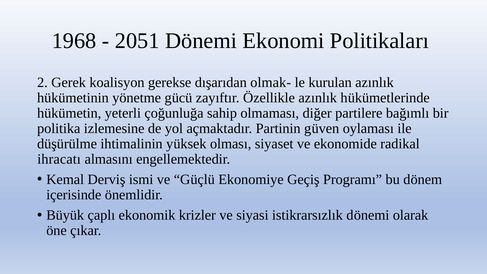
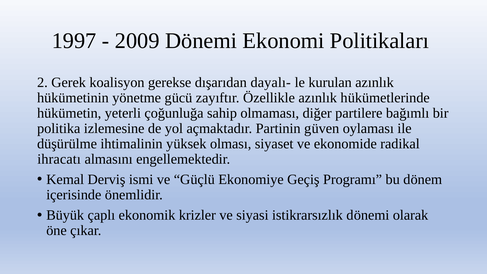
1968: 1968 -> 1997 (74, 41)
2051: 2051 -> 2009 (137, 41)
olmak-: olmak- -> dayalı- (271, 82)
